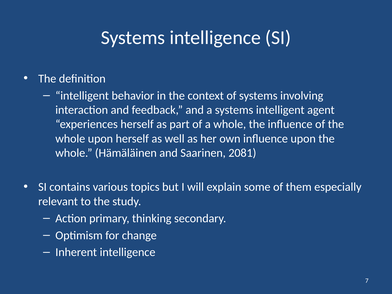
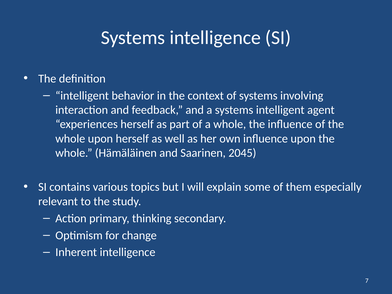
2081: 2081 -> 2045 (242, 153)
